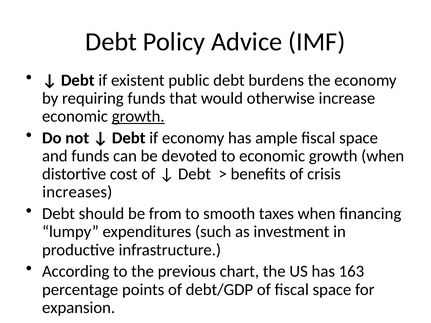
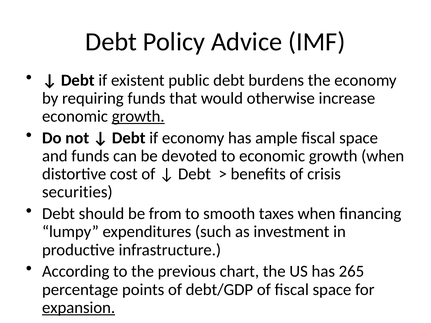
increases: increases -> securities (77, 192)
163: 163 -> 265 (351, 272)
expansion underline: none -> present (79, 308)
